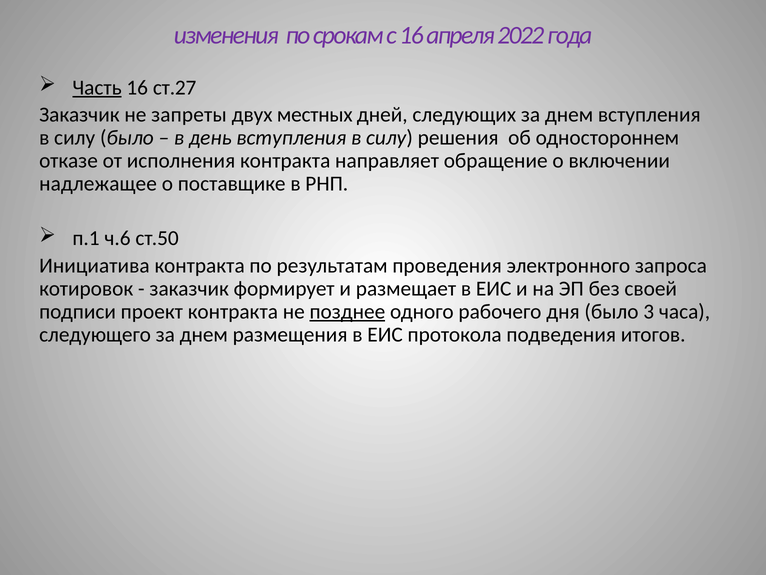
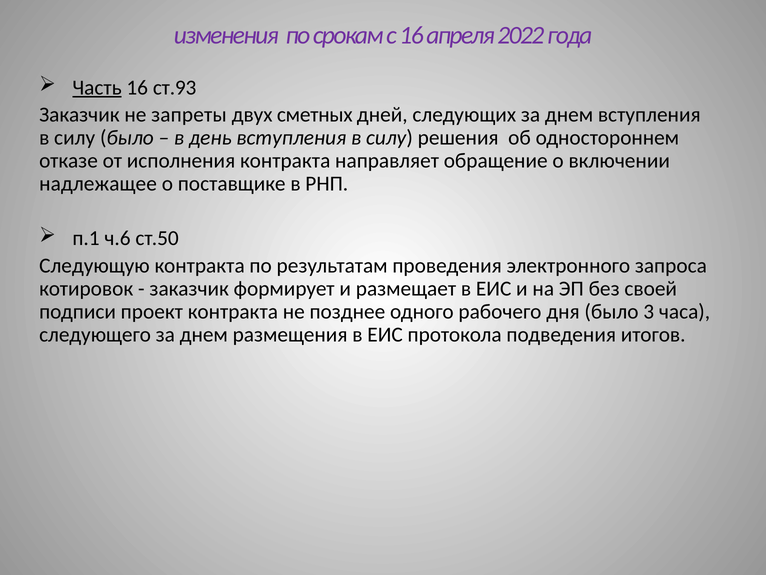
ст.27: ст.27 -> ст.93 (175, 87)
местных: местных -> сметных (315, 115)
Инициатива: Инициатива -> Следующую (94, 265)
позднее underline: present -> none (347, 311)
